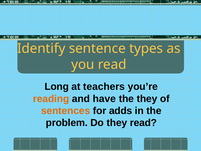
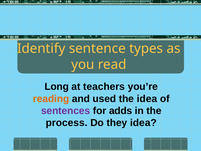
have: have -> used (104, 99)
the they: they -> idea (147, 99)
sentences colour: orange -> purple (66, 111)
problem: problem -> process (67, 123)
they read: read -> idea (143, 123)
